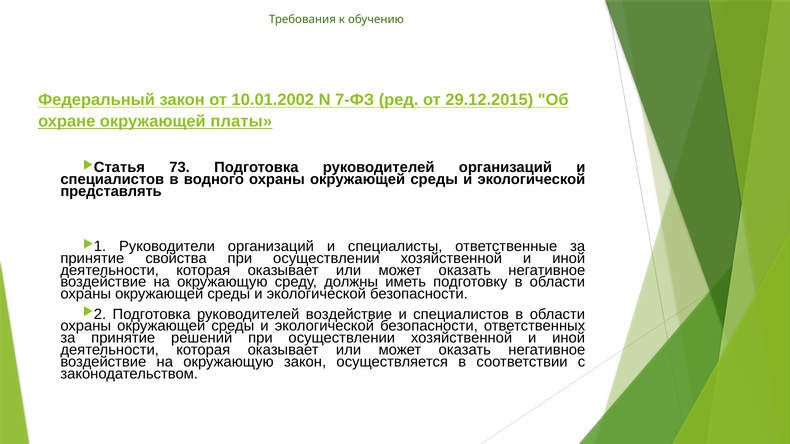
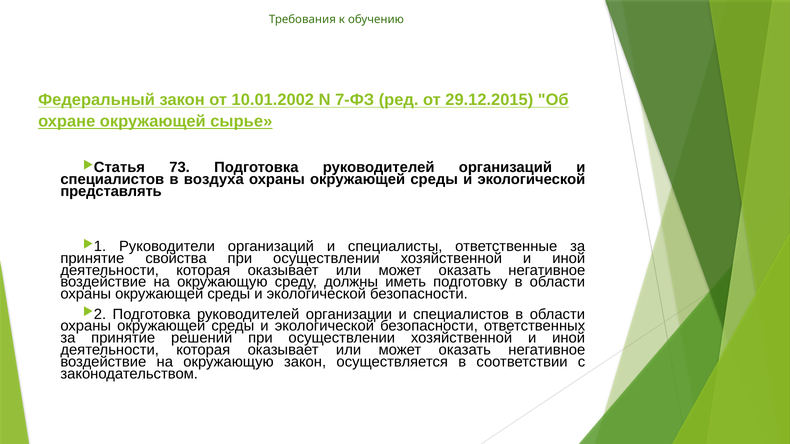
платы: платы -> сырье (241, 121)
водного: водного -> воздуха (214, 179)
руководителей воздействие: воздействие -> организации (349, 314)
